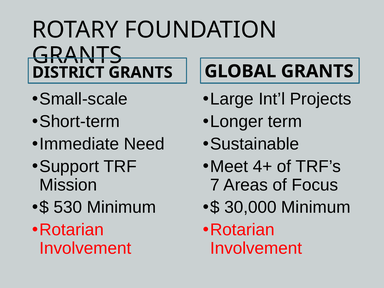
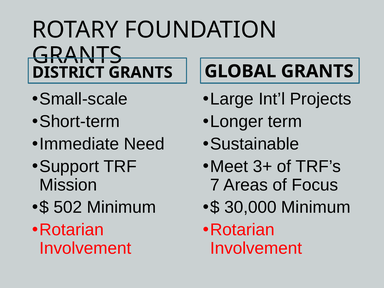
4+: 4+ -> 3+ (262, 166)
530: 530 -> 502 (68, 207)
